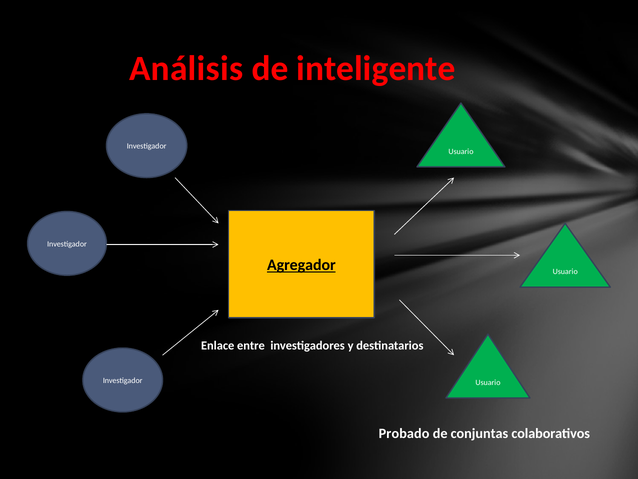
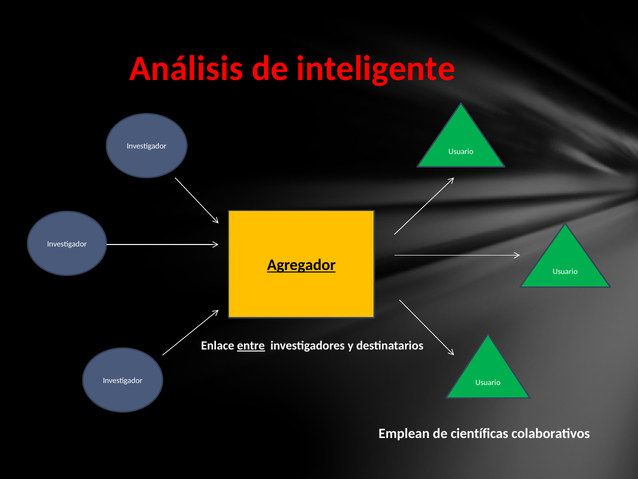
entre underline: none -> present (251, 345)
Probado: Probado -> Emplean (404, 433)
conjuntas: conjuntas -> científicas (480, 433)
